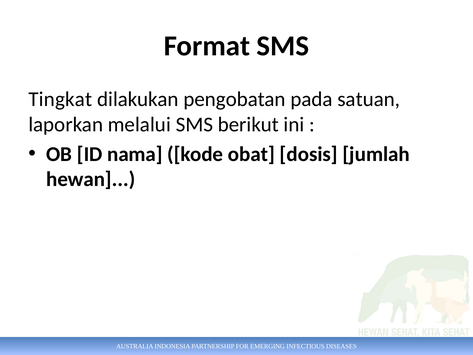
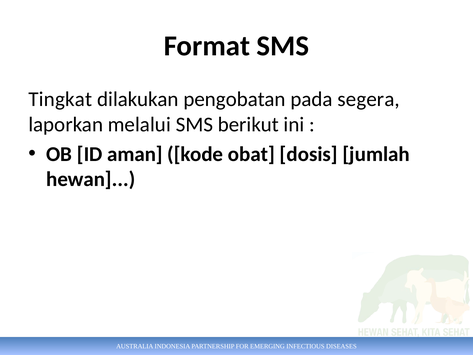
satuan: satuan -> segera (369, 99)
nama: nama -> aman (135, 154)
